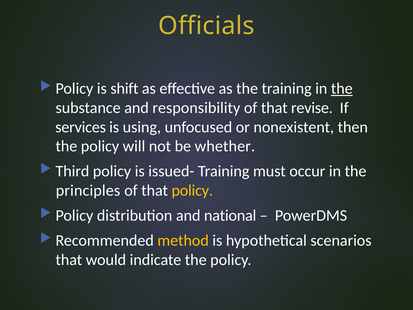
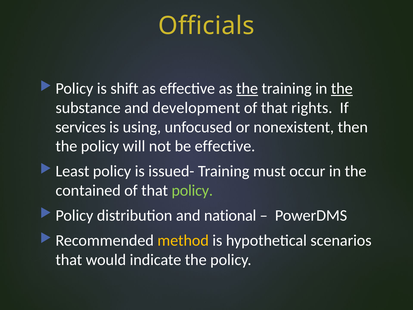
the underline: none -> present (247, 89)
responsibility: responsibility -> development (196, 108)
revise: revise -> rights (312, 108)
be whether: whether -> effective (225, 146)
Third: Third -> Least (72, 171)
principles: principles -> contained (88, 190)
policy colour: yellow -> light green (192, 190)
